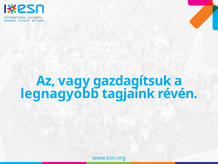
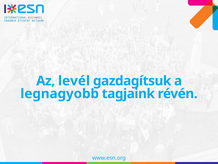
vagy: vagy -> levél (74, 81)
